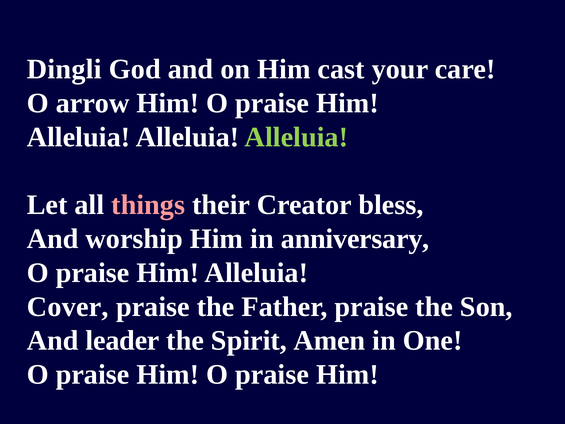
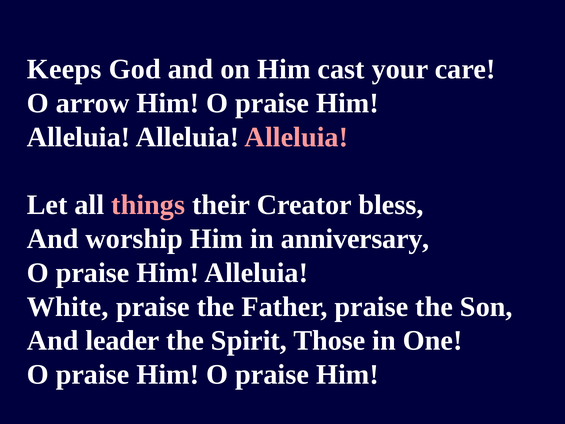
Dingli: Dingli -> Keeps (64, 69)
Alleluia colour: light green -> pink (296, 137)
Cover: Cover -> White (68, 307)
Amen: Amen -> Those (329, 340)
